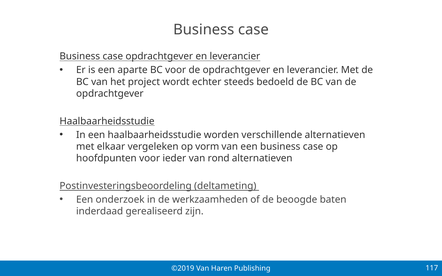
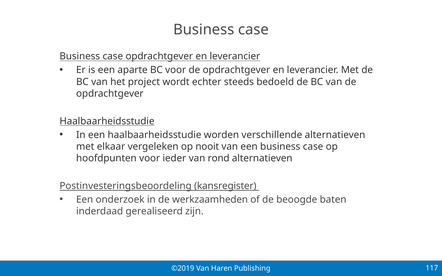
vorm: vorm -> nooit (207, 147)
deltameting: deltameting -> kansregister (225, 186)
